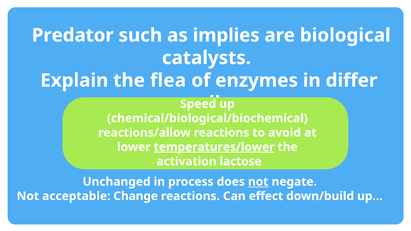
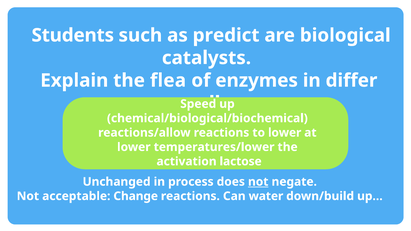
Predator: Predator -> Students (73, 35)
implies: implies -> predict (226, 35)
to avoid: avoid -> lower (285, 133)
temperatures/lower underline: present -> none (214, 147)
effect: effect -> water (266, 196)
